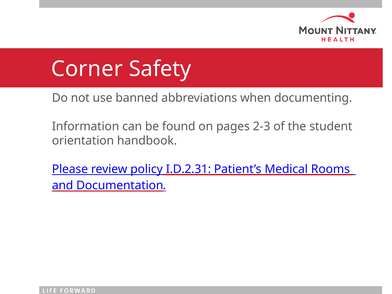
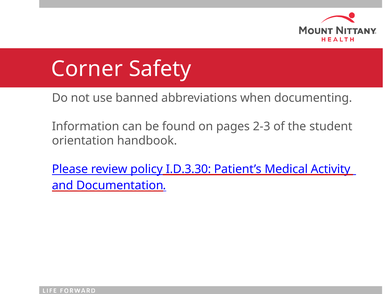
I.D.2.31: I.D.2.31 -> I.D.3.30 (188, 169)
Rooms: Rooms -> Activity (331, 169)
